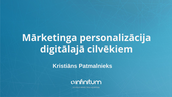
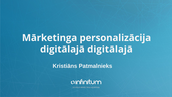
digitālajā cilvēkiem: cilvēkiem -> digitālajā (110, 49)
